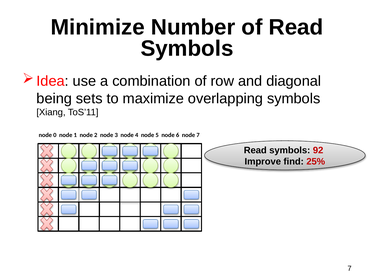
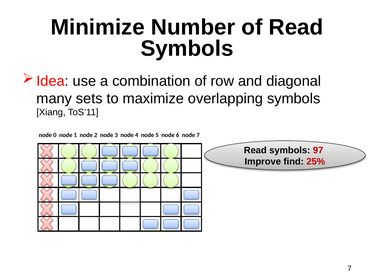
being: being -> many (54, 99)
92: 92 -> 97 (318, 151)
